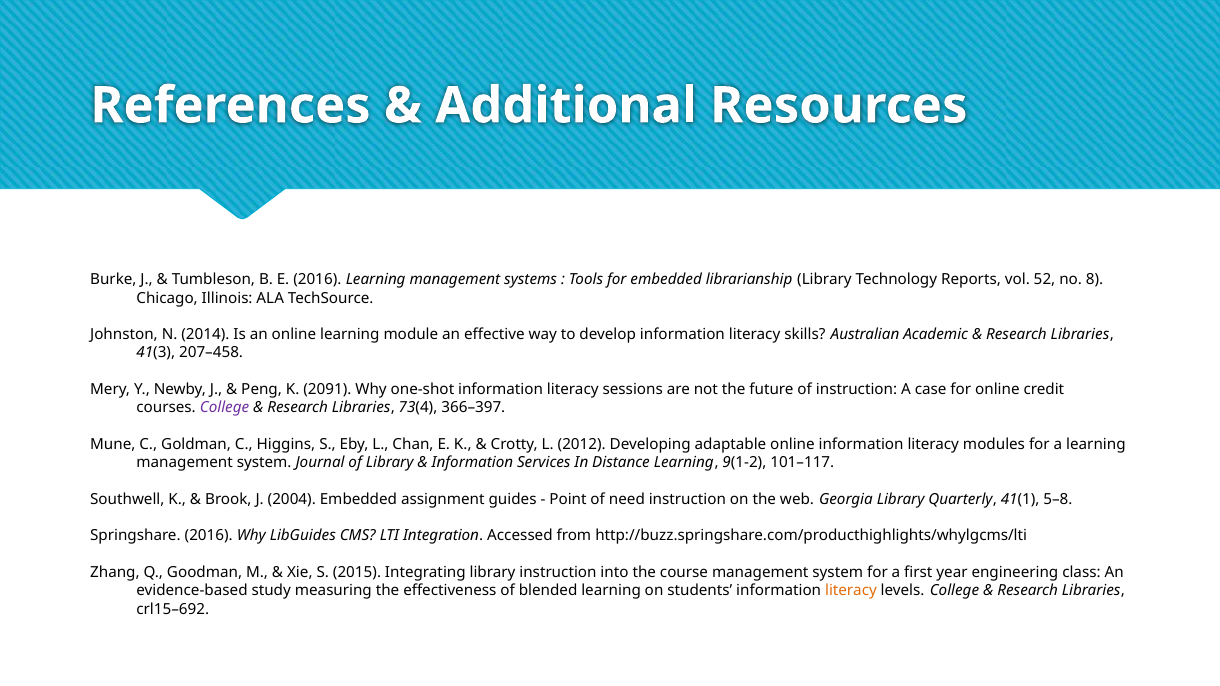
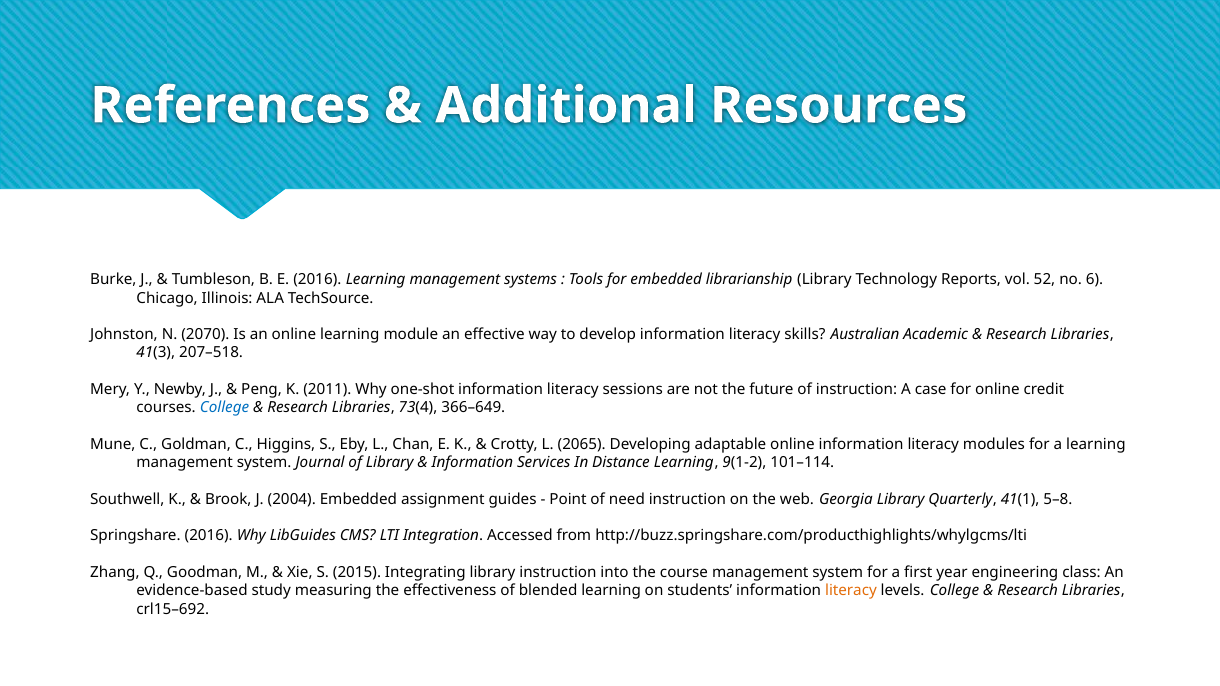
8: 8 -> 6 (1095, 280)
2014: 2014 -> 2070 (205, 335)
207–458: 207–458 -> 207–518 (211, 353)
2091: 2091 -> 2011 (327, 390)
College colour: purple -> blue (225, 408)
366–397: 366–397 -> 366–649 (473, 408)
2012: 2012 -> 2065 (582, 445)
101–117: 101–117 -> 101–114 (802, 463)
